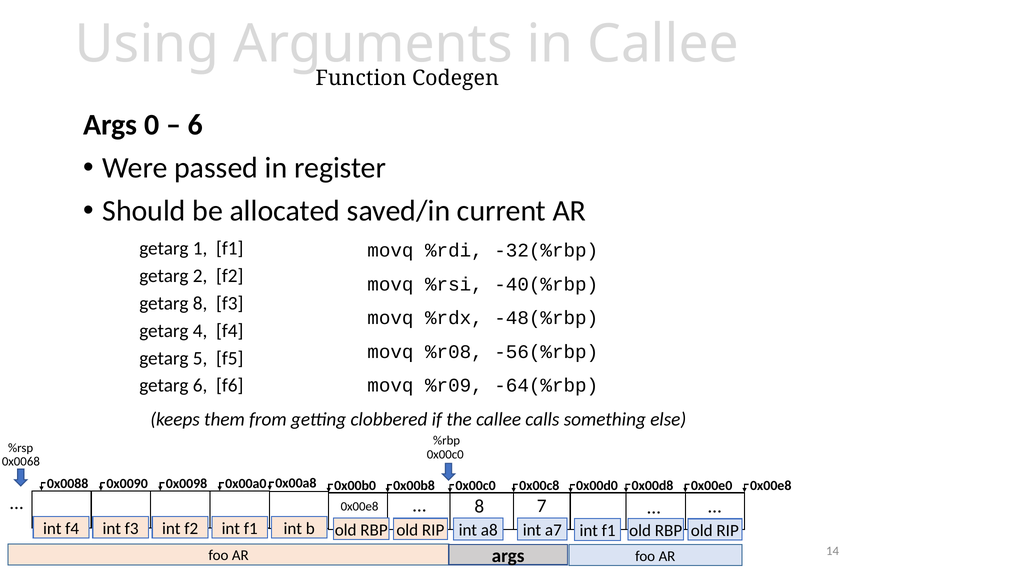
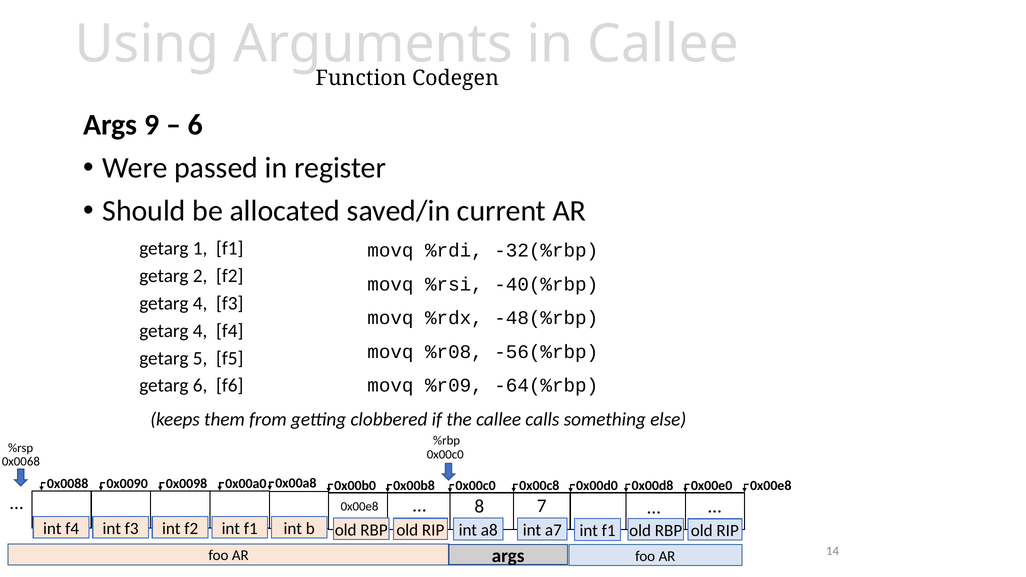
0: 0 -> 9 (152, 125)
8: 8 -> 4 (200, 303)
